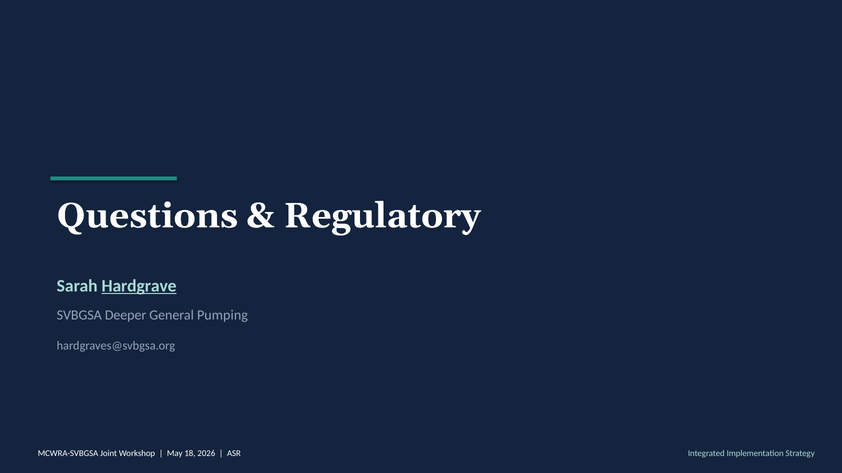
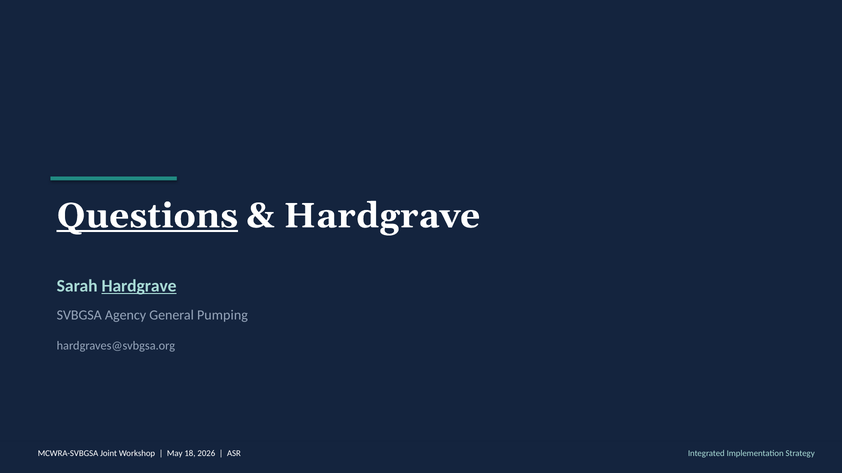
Questions underline: none -> present (147, 216)
Regulatory: Regulatory -> Hardgrave (382, 216)
Deeper: Deeper -> Agency (126, 316)
